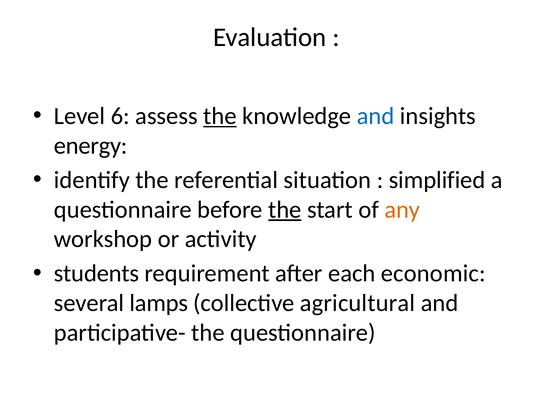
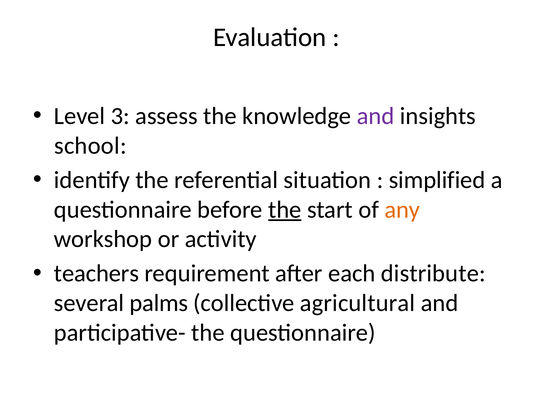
6: 6 -> 3 (120, 116)
the underline: present -> none (220, 116)
and colour: blue -> purple (376, 116)
energy: energy -> school (90, 146)
students: students -> teachers (96, 273)
economic: economic -> distribute (433, 273)
lamps: lamps -> palms (159, 303)
